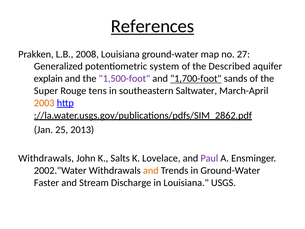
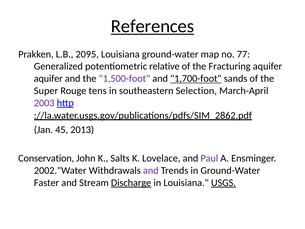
2008: 2008 -> 2095 (87, 54)
27: 27 -> 77 (243, 54)
system: system -> relative (164, 66)
Described: Described -> Fracturing (230, 66)
explain: explain -> aquifer (48, 78)
Saltwater: Saltwater -> Selection (196, 91)
2003 colour: orange -> purple (44, 103)
25: 25 -> 45 (62, 130)
Withdrawals: Withdrawals -> Conservation (46, 158)
and colour: orange -> purple (151, 170)
Discharge underline: none -> present (131, 183)
USGS underline: none -> present (223, 183)
